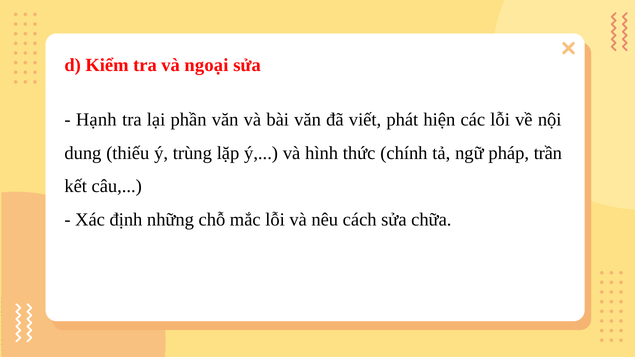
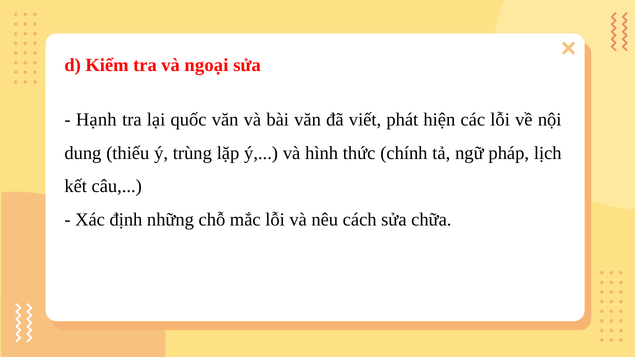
phần: phần -> quốc (189, 120)
trần: trần -> lịch (548, 153)
